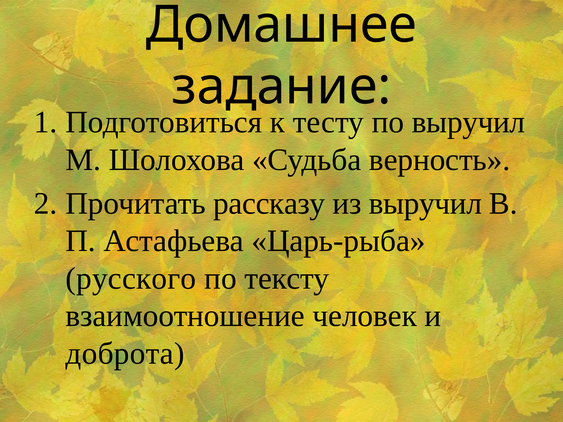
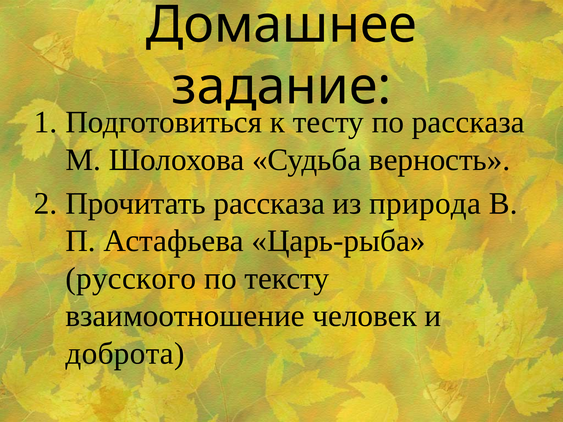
по выручил: выручил -> рассказа (468, 122)
Прочитать рассказу: рассказу -> рассказа (269, 204)
из выручил: выручил -> природа (425, 204)
